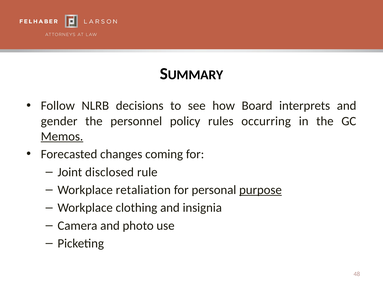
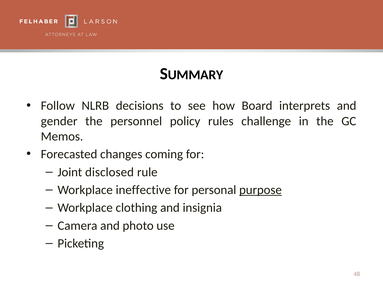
occurring: occurring -> challenge (266, 121)
Memos underline: present -> none (62, 136)
retaliation: retaliation -> ineffective (143, 190)
